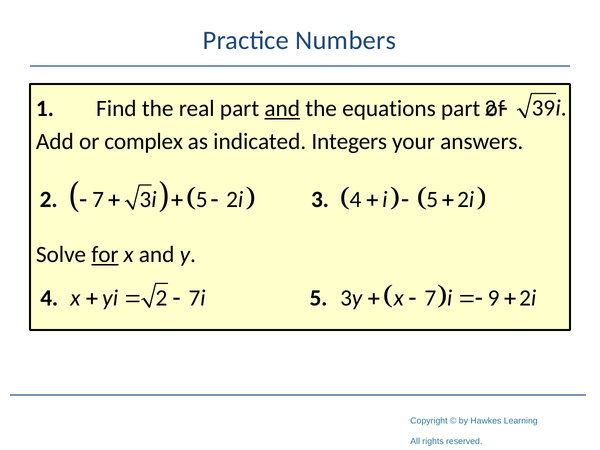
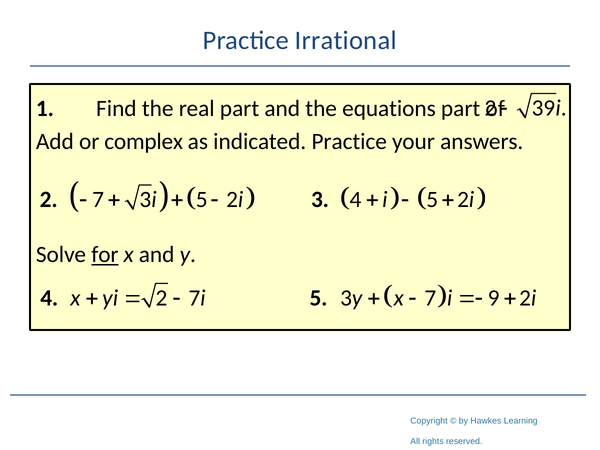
Numbers: Numbers -> Irrational (346, 40)
and underline: present -> none (282, 109)
indicated Integers: Integers -> Practice (349, 141)
